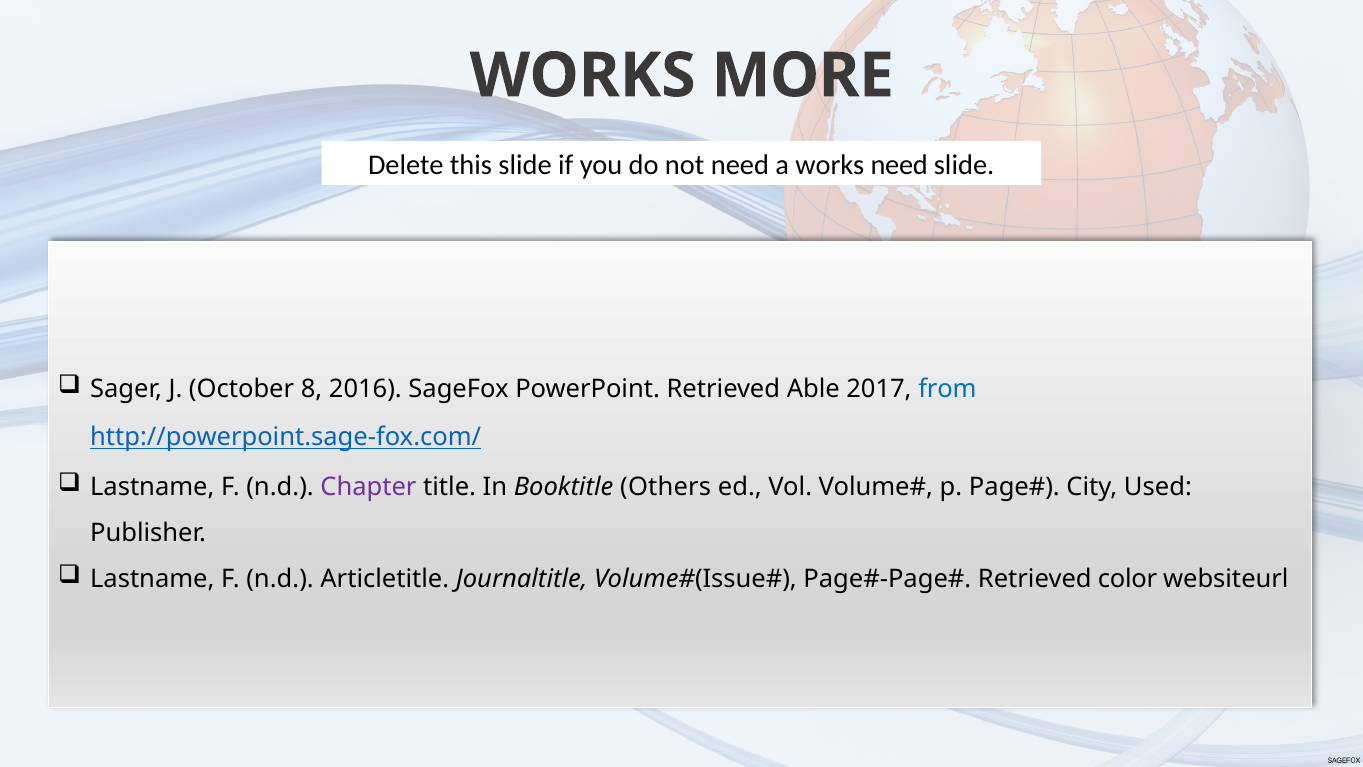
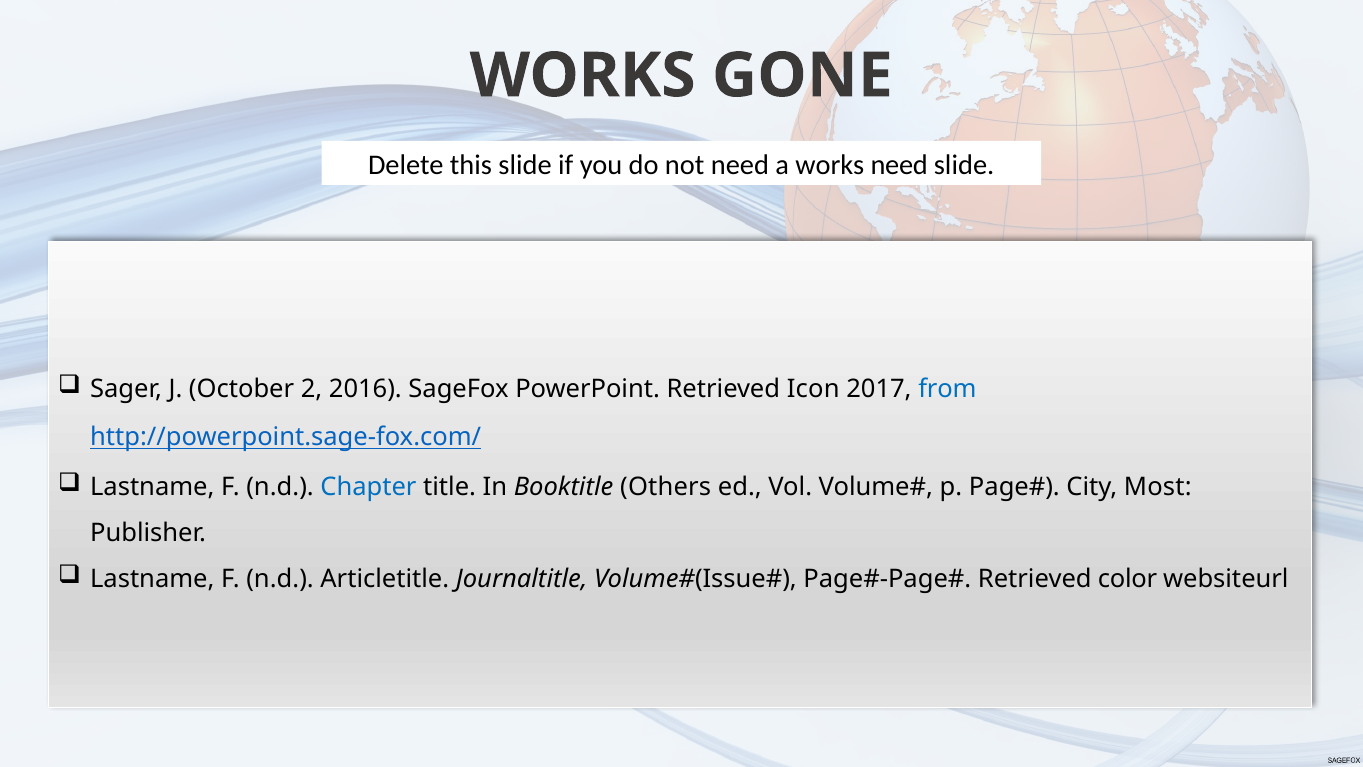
MORE: MORE -> GONE (802, 76)
8: 8 -> 2 (312, 389)
Able: Able -> Icon (813, 389)
Chapter colour: purple -> blue (368, 487)
Used: Used -> Most (1158, 487)
